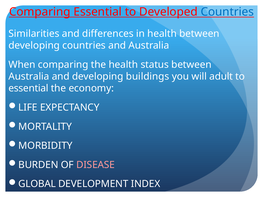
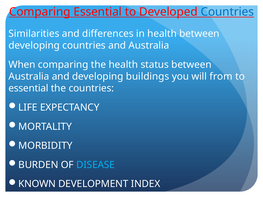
adult: adult -> from (221, 77)
the economy: economy -> countries (91, 88)
DISEASE colour: pink -> light blue (96, 165)
GLOBAL: GLOBAL -> KNOWN (37, 184)
